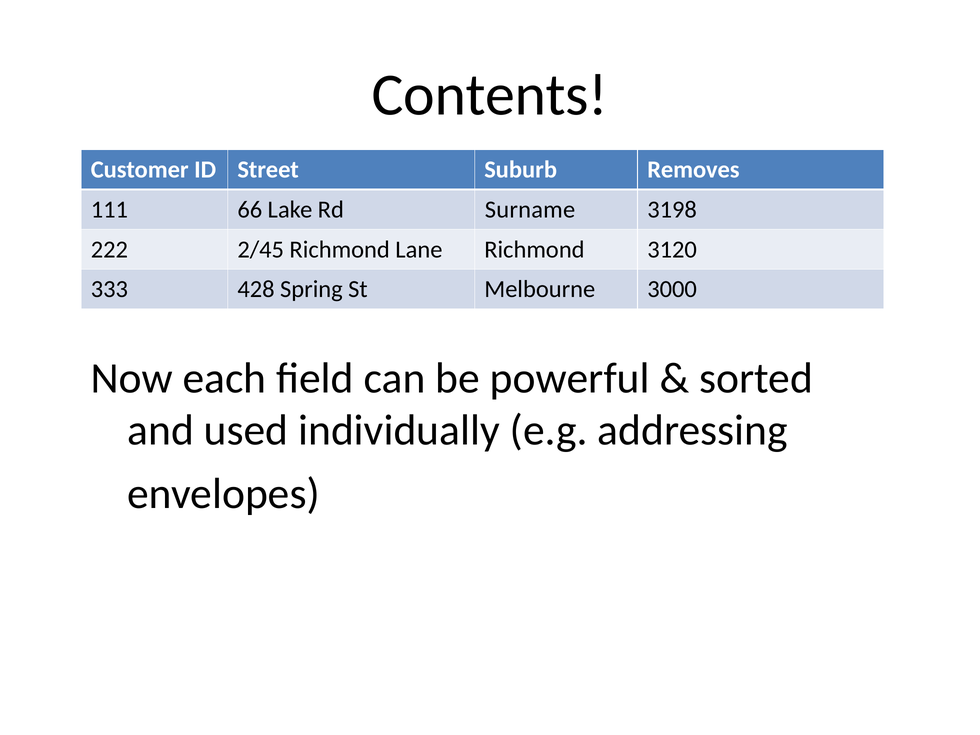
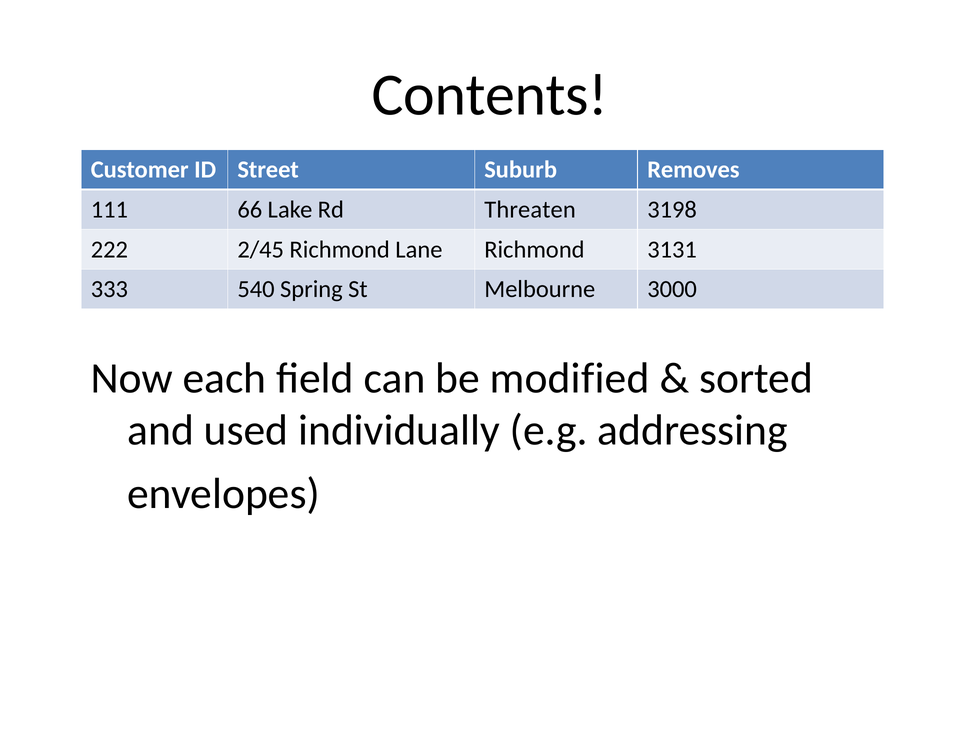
Surname: Surname -> Threaten (530, 210)
3120: 3120 -> 3131 (672, 249)
428: 428 -> 540 (256, 289)
powerful: powerful -> modified (570, 378)
